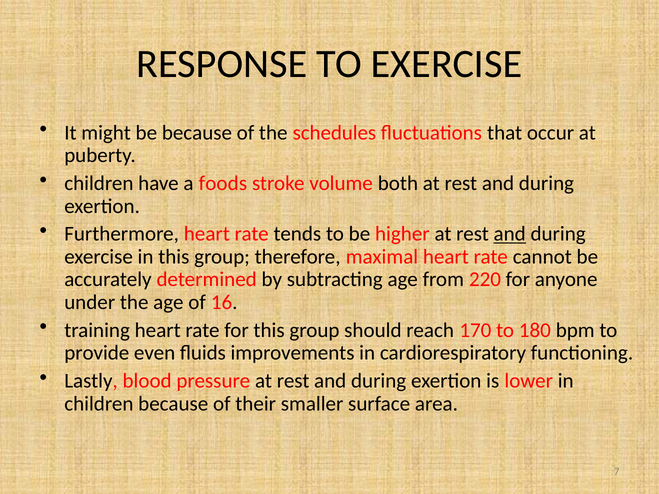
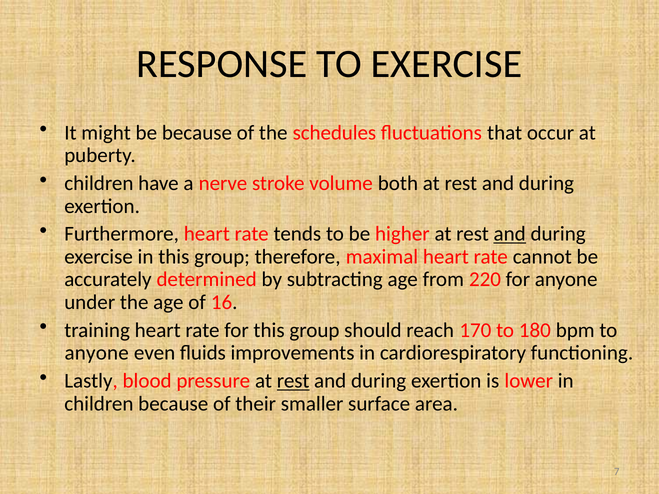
foods: foods -> nerve (223, 183)
provide: provide -> anyone (97, 353)
rest underline: none -> present (293, 381)
